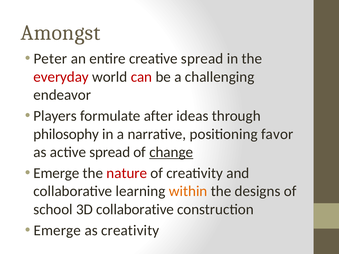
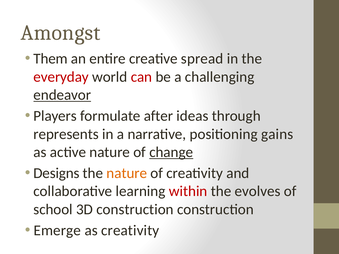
Peter: Peter -> Them (51, 59)
endeavor underline: none -> present (62, 95)
philosophy: philosophy -> represents (66, 134)
favor: favor -> gains (277, 134)
active spread: spread -> nature (110, 152)
Emerge: Emerge -> Designs (56, 173)
nature colour: red -> orange (127, 173)
within colour: orange -> red (188, 191)
designs: designs -> evolves (258, 191)
3D collaborative: collaborative -> construction (135, 210)
